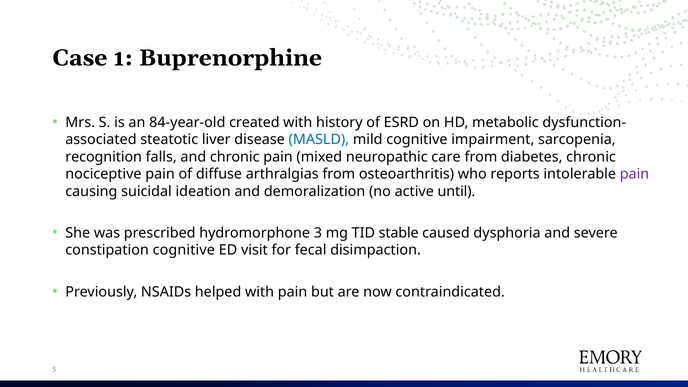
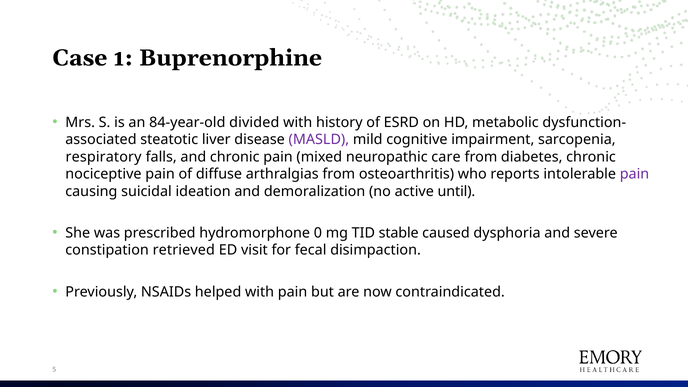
created: created -> divided (254, 122)
MASLD colour: blue -> purple (319, 140)
recognition: recognition -> respiratory (104, 157)
3: 3 -> 0 (318, 233)
constipation cognitive: cognitive -> retrieved (184, 250)
